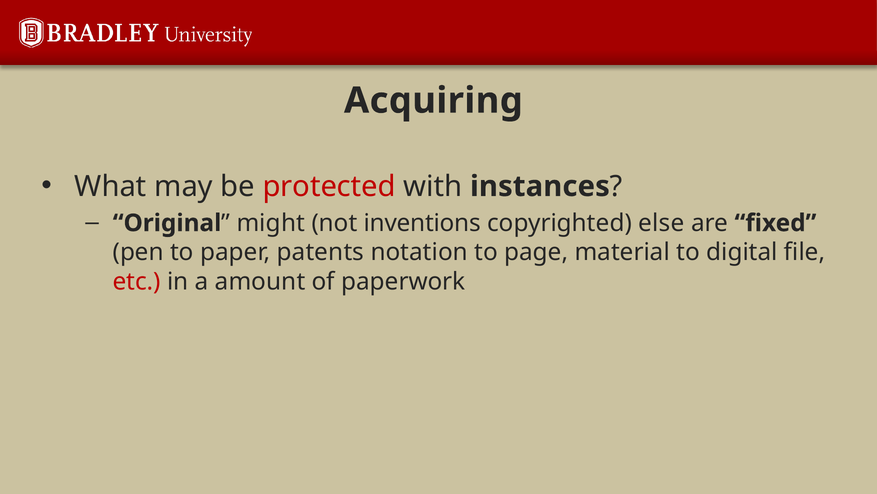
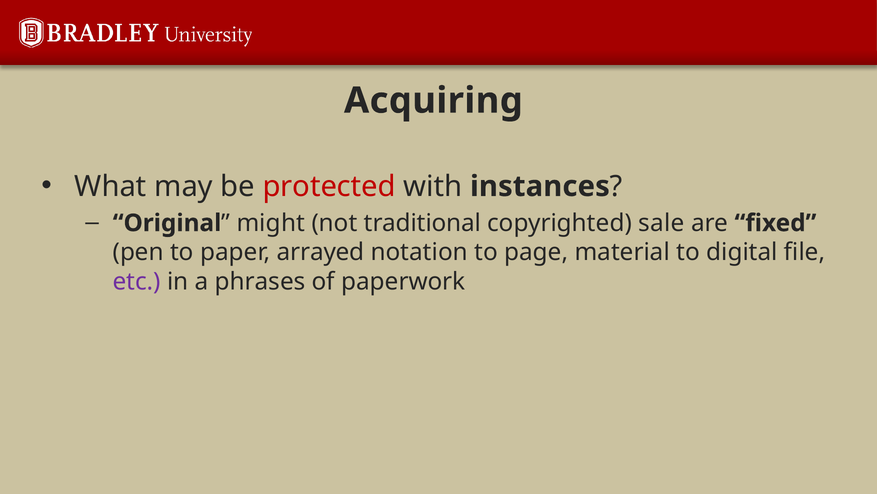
inventions: inventions -> traditional (422, 223)
else: else -> sale (661, 223)
patents: patents -> arrayed (321, 252)
etc colour: red -> purple (137, 281)
amount: amount -> phrases (260, 281)
